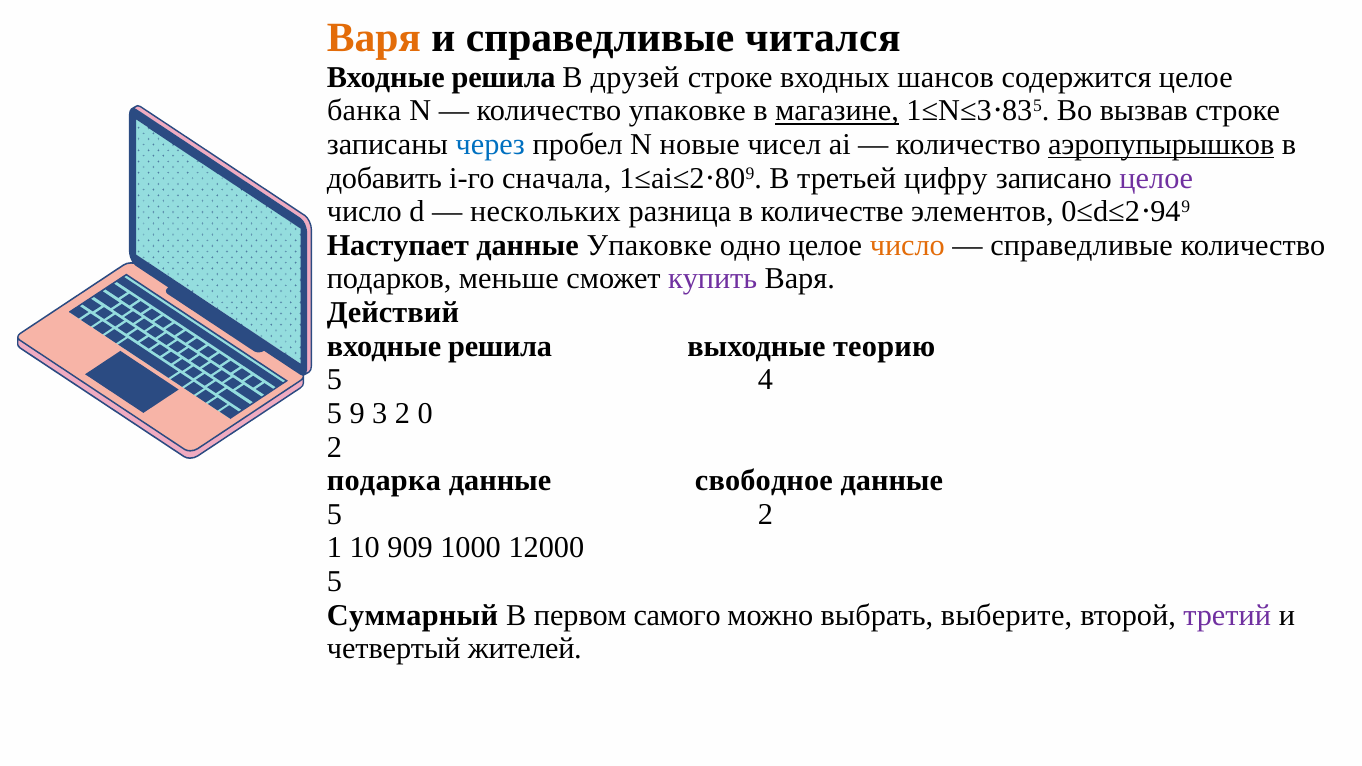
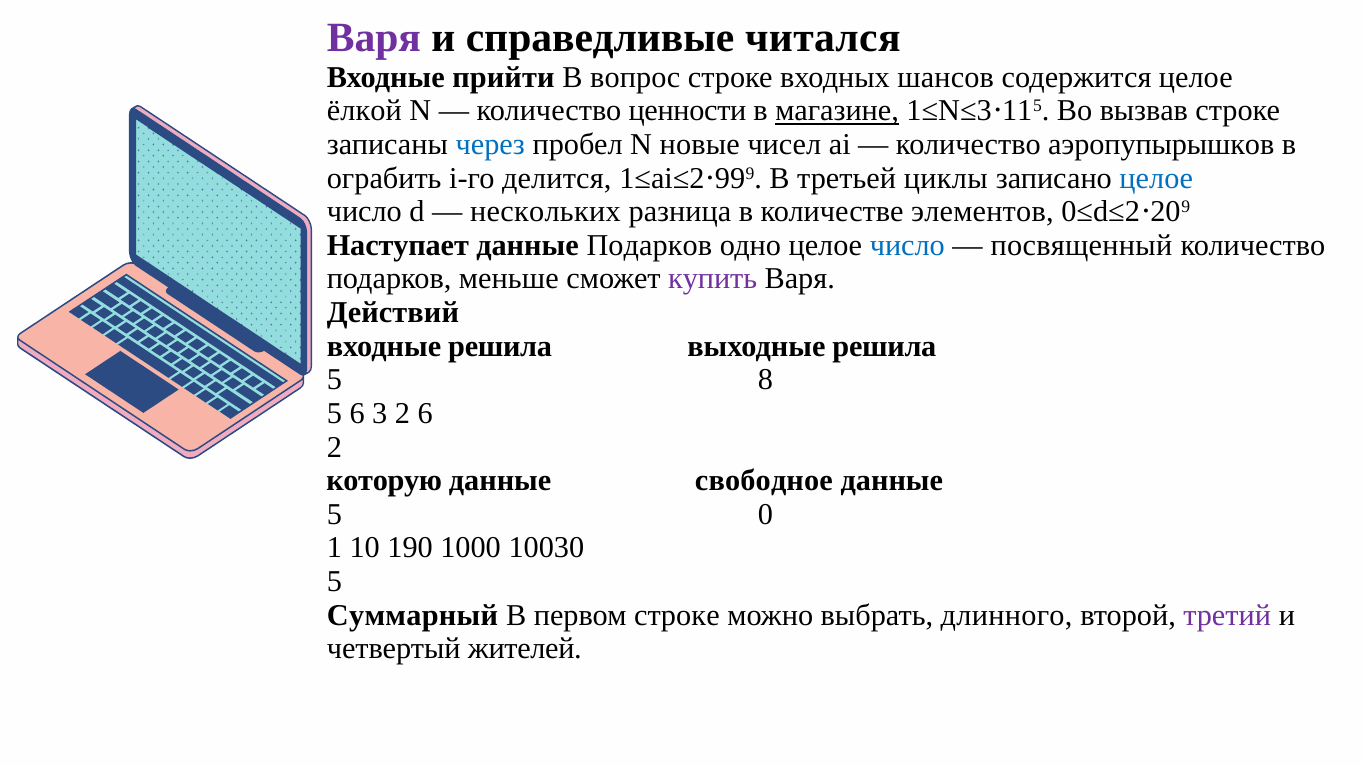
Варя colour: orange -> purple (374, 38)
решила: решила -> прийти (503, 77)
друзей: друзей -> вопрос (635, 77)
банка: банка -> ёлкой (364, 111)
количество упаковке: упаковке -> ценности (688, 111)
83: 83 -> 11 (1017, 111)
аэропупырышков underline: present -> none (1161, 145)
добавить: добавить -> ограбить (384, 178)
сначала: сначала -> делится (557, 178)
80: 80 -> 99 (730, 178)
цифру: цифру -> циклы (946, 178)
целое colour: purple -> blue (1156, 178)
94: 94 -> 20 (1165, 212)
данные Упаковке: Упаковке -> Подарков (649, 245)
число colour: orange -> blue (907, 245)
справедливые: справедливые -> посвященный (1081, 245)
выходные теорию: теорию -> решила (884, 346)
4: 4 -> 8 (765, 380)
5 9: 9 -> 6 (357, 414)
2 0: 0 -> 6 (425, 414)
подарка: подарка -> которую (384, 481)
5 2: 2 -> 0 (765, 514)
909: 909 -> 190 (410, 548)
12000: 12000 -> 10030 (546, 548)
первом самого: самого -> строке (677, 615)
выберите: выберите -> длинного (1007, 615)
